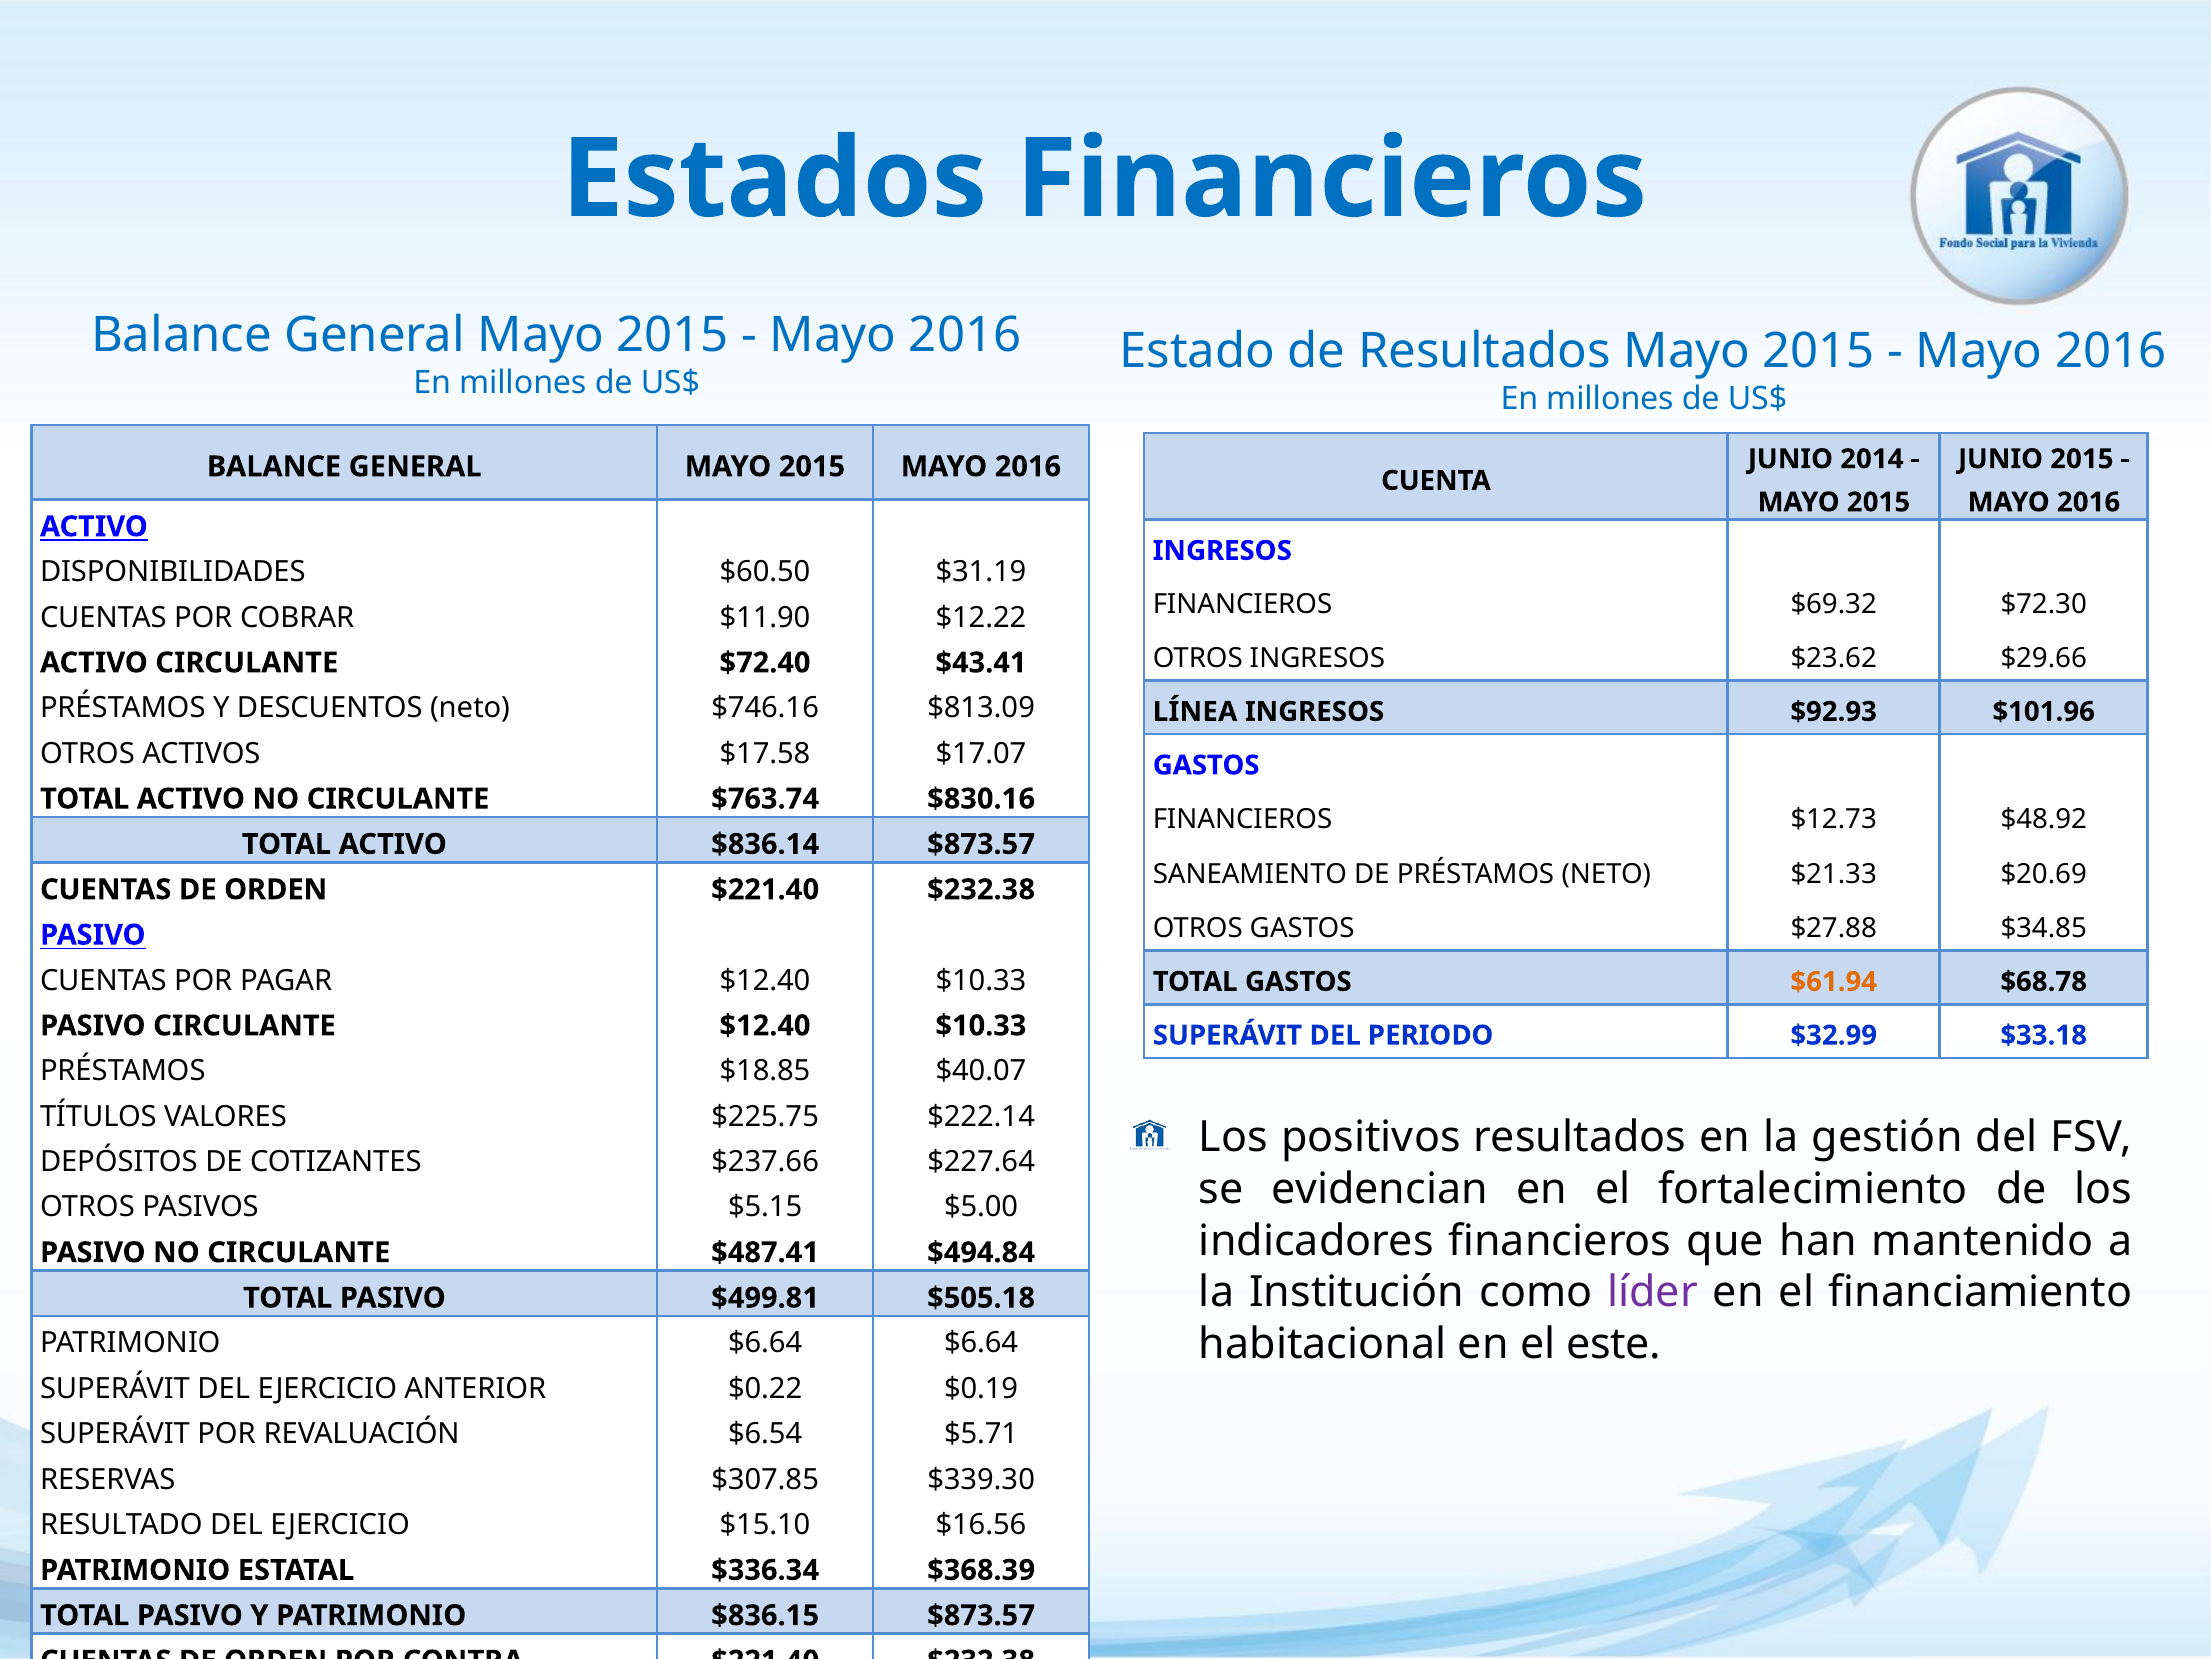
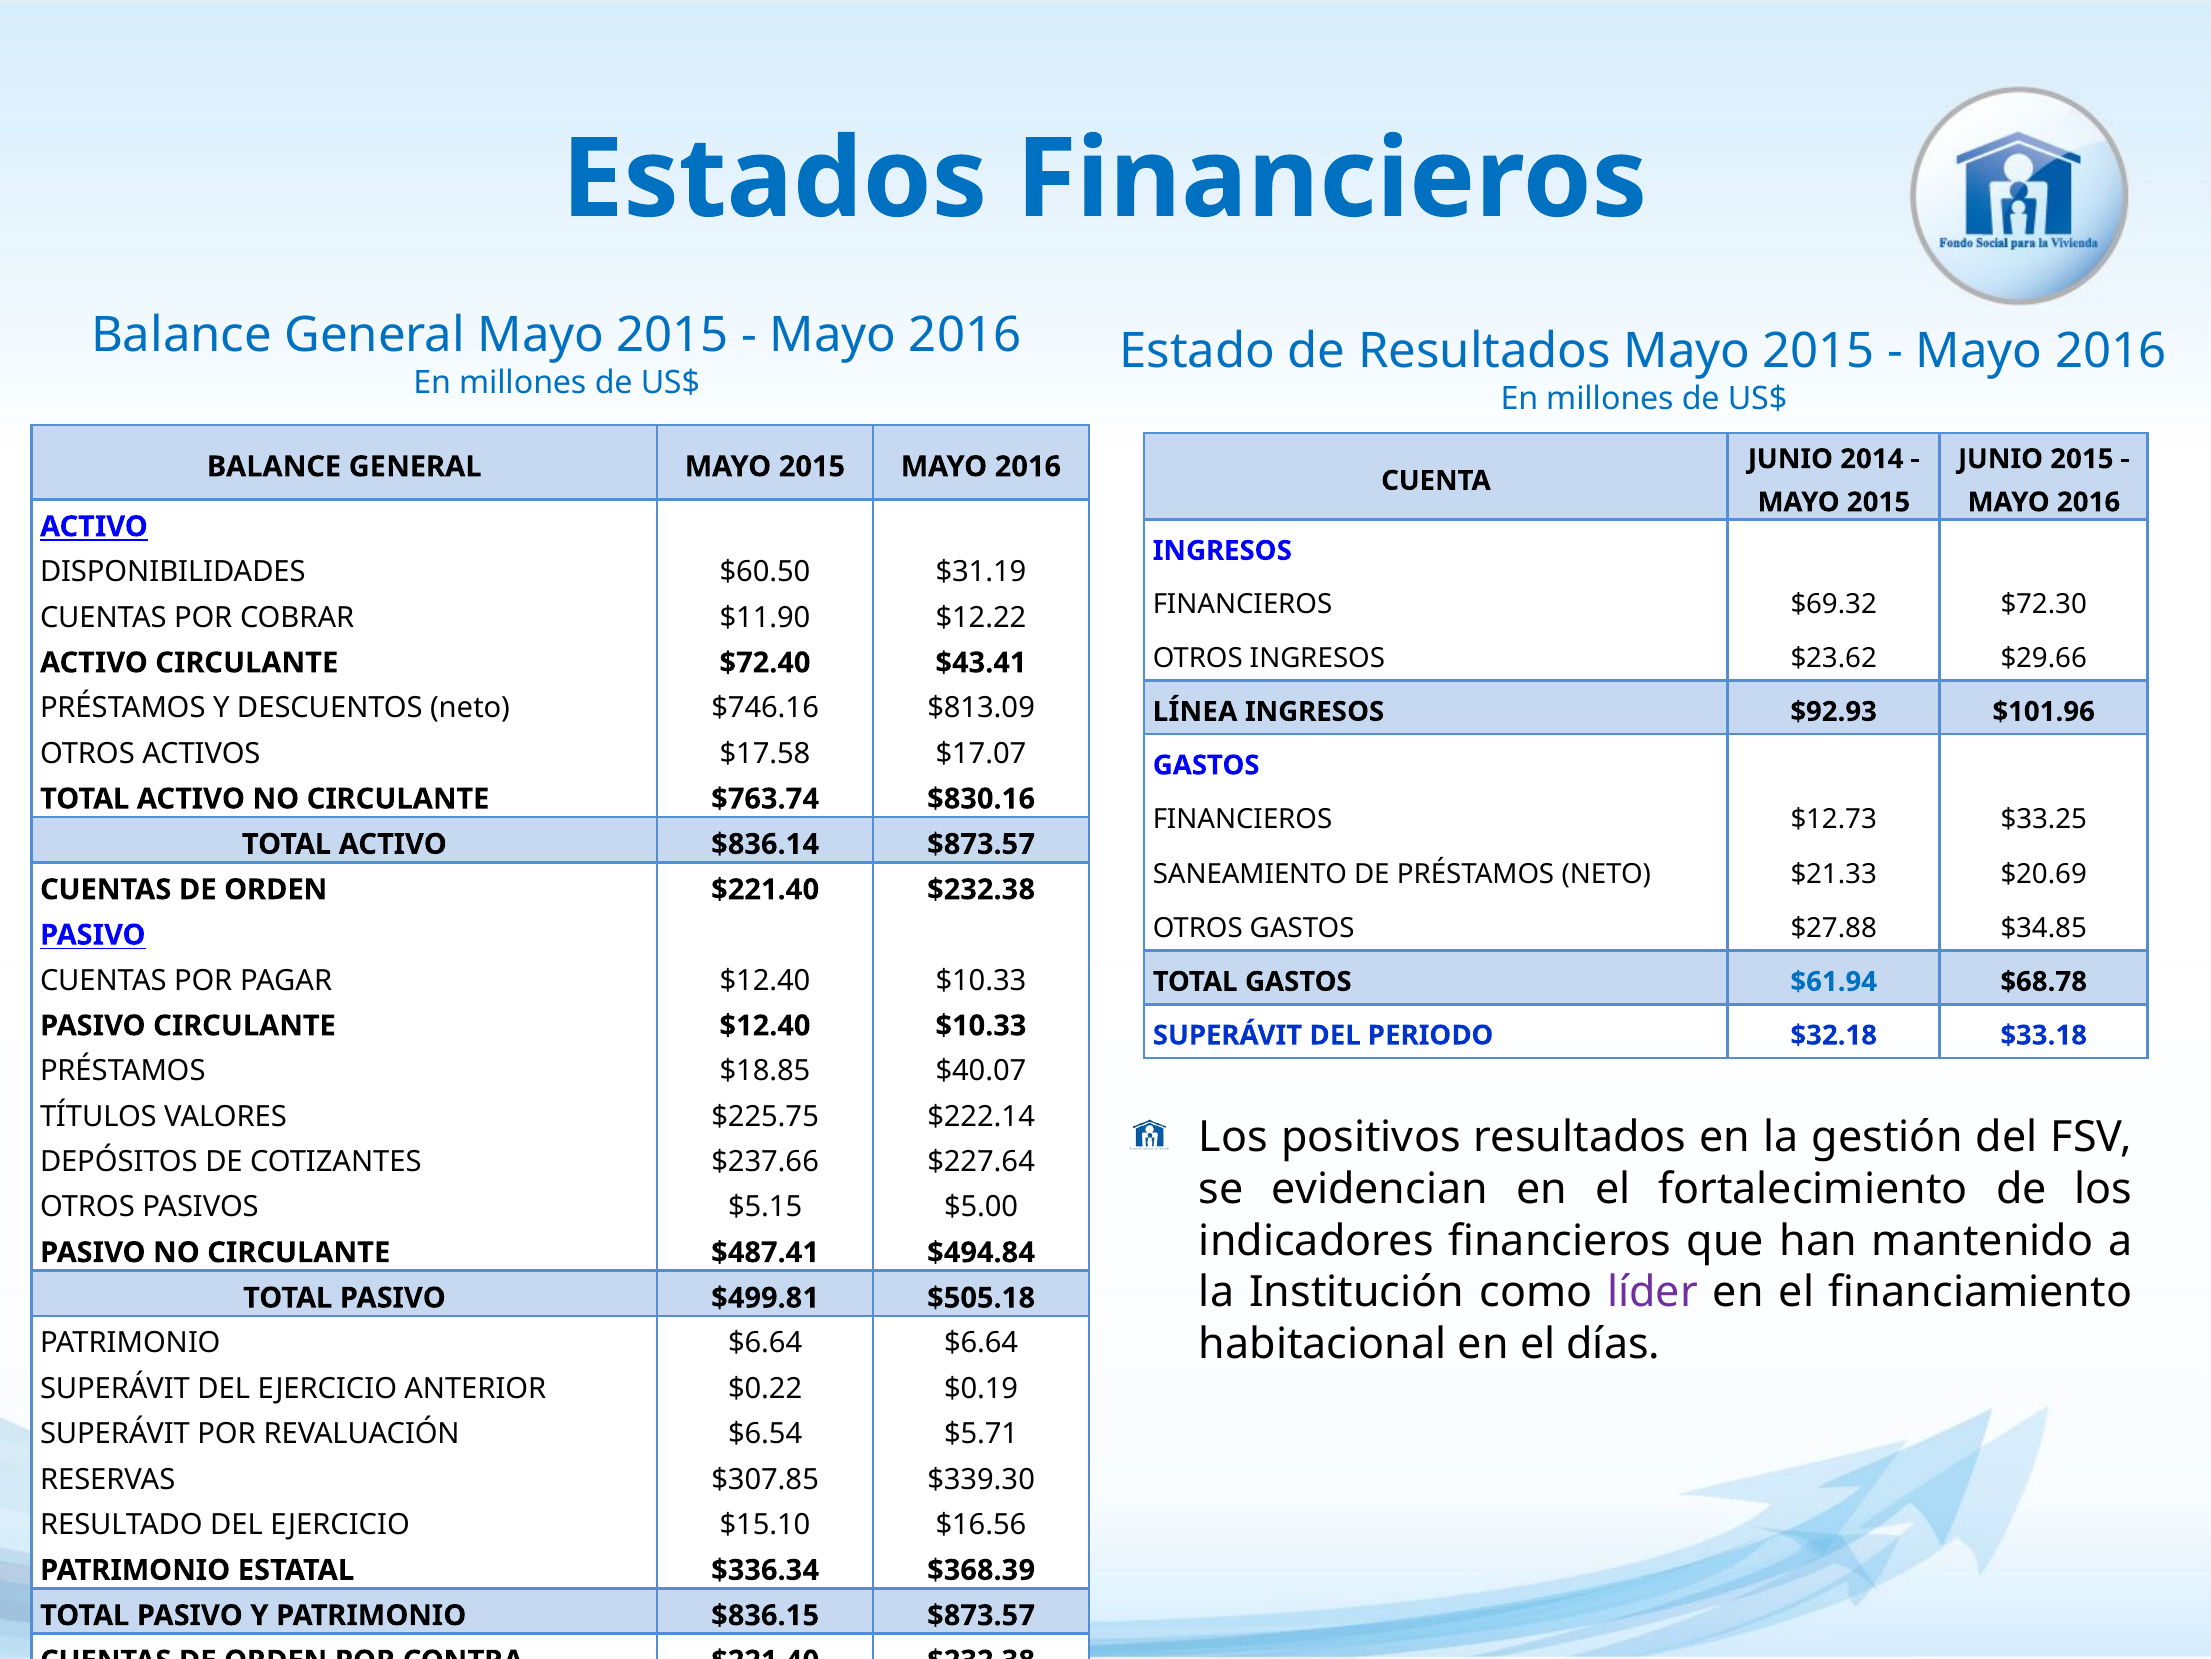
$48.92: $48.92 -> $33.25 (2044, 819)
$61.94 colour: orange -> blue (1834, 981)
$32.99: $32.99 -> $32.18 (1834, 1035)
este: este -> días (1613, 1344)
